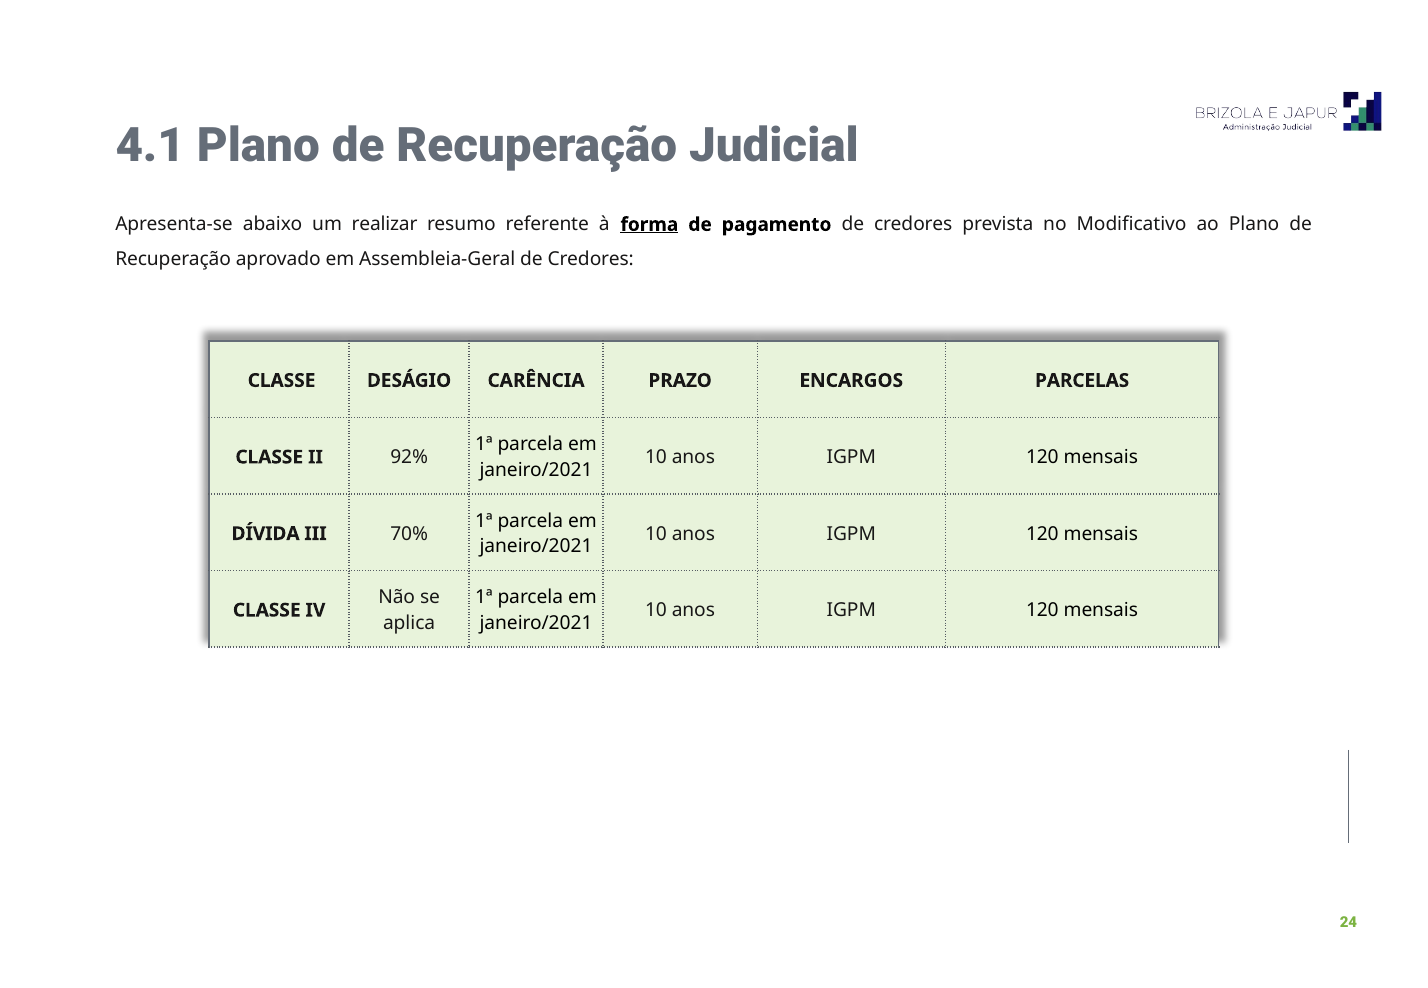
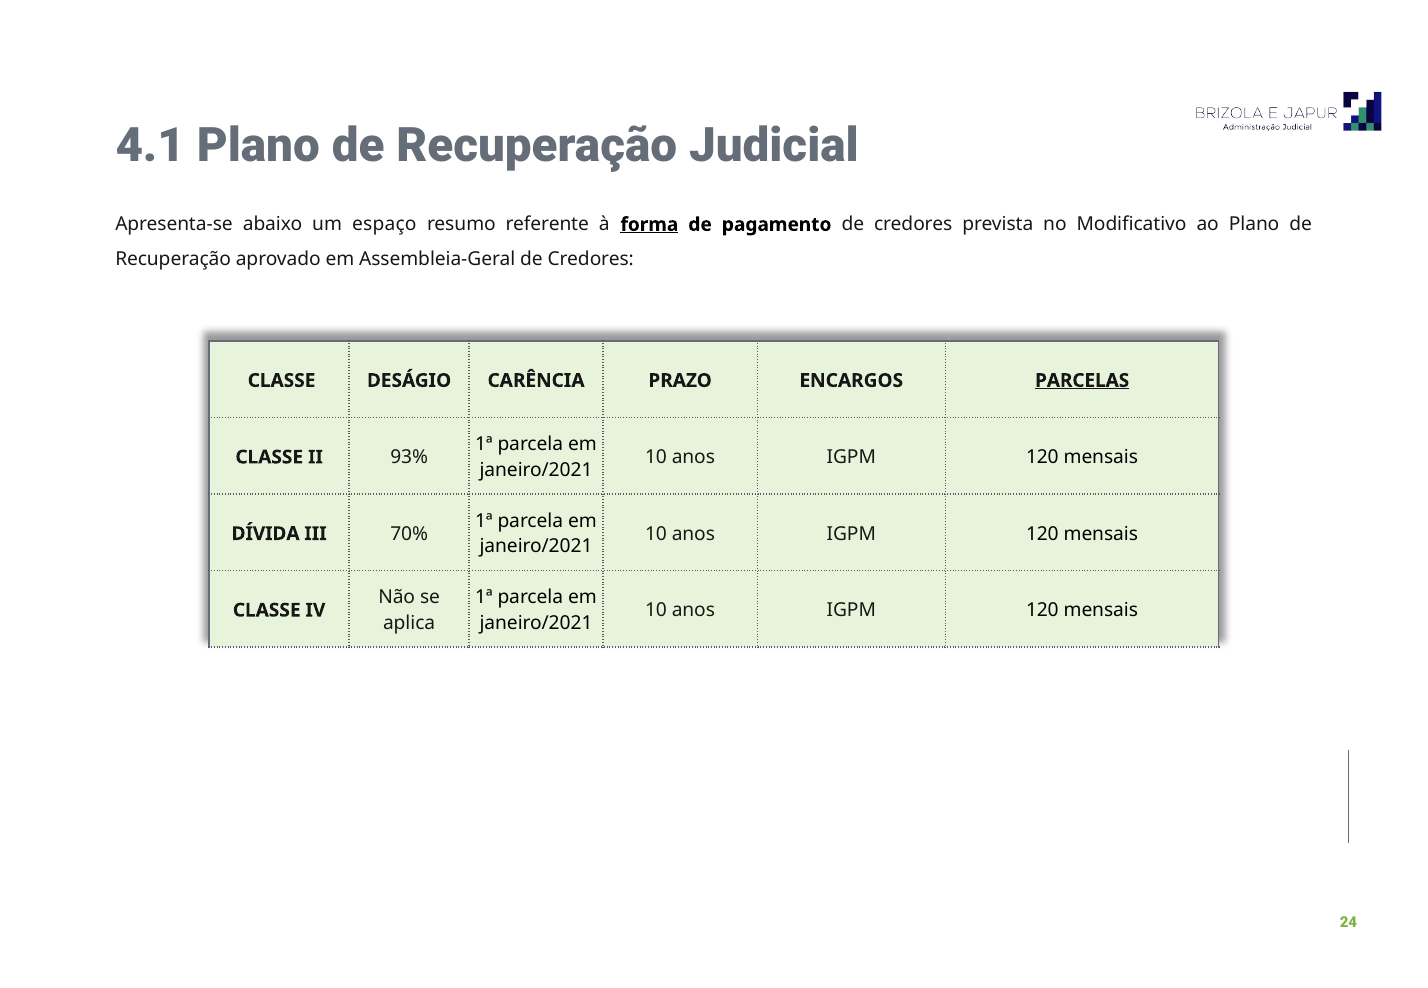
realizar: realizar -> espaço (384, 225)
PARCELAS underline: none -> present (1082, 381)
92%: 92% -> 93% (409, 457)
